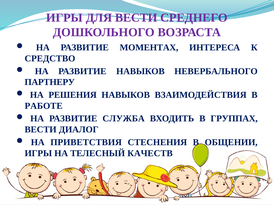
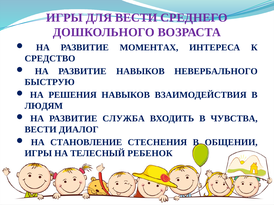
ПАРТНЕРУ: ПАРТНЕРУ -> БЫСТРУЮ (50, 82)
РАБОТЕ: РАБОТЕ -> ЛЮДЯМ (44, 106)
ГРУППАХ: ГРУППАХ -> ЧУВСТВА (234, 119)
ПРИВЕТСТВИЯ: ПРИВЕТСТВИЯ -> СТАНОВЛЕНИЕ (86, 143)
КАЧЕСТВ: КАЧЕСТВ -> РЕБЕНОК (150, 154)
